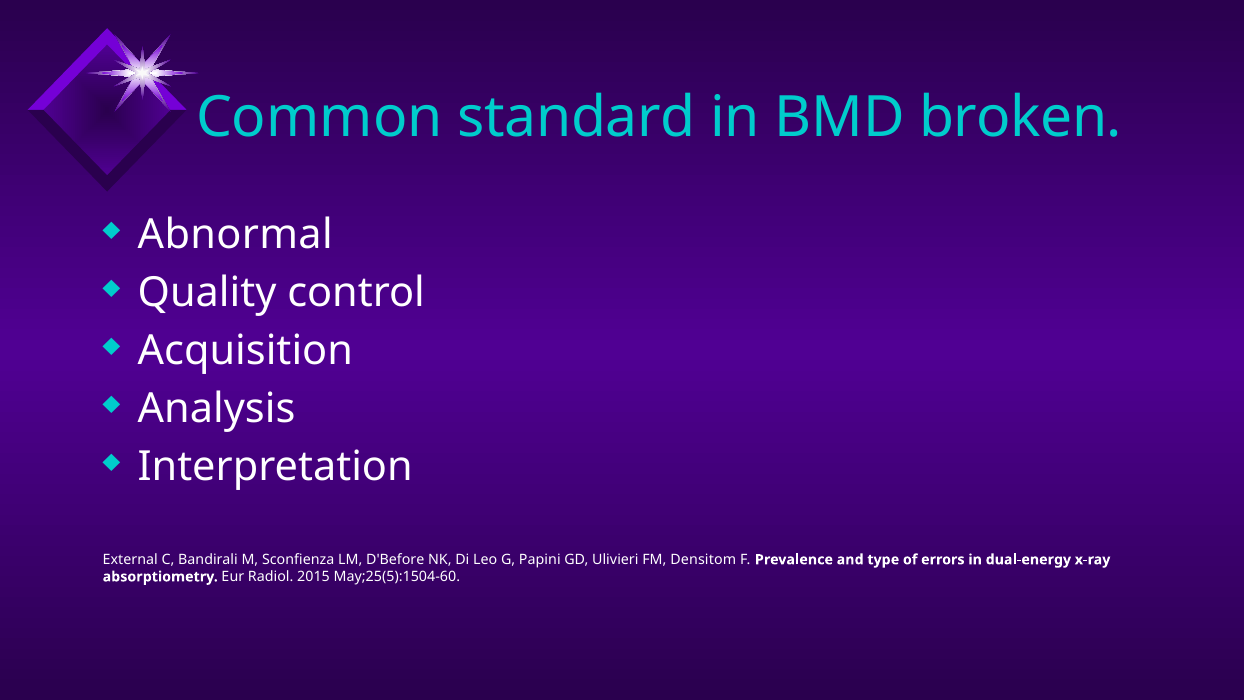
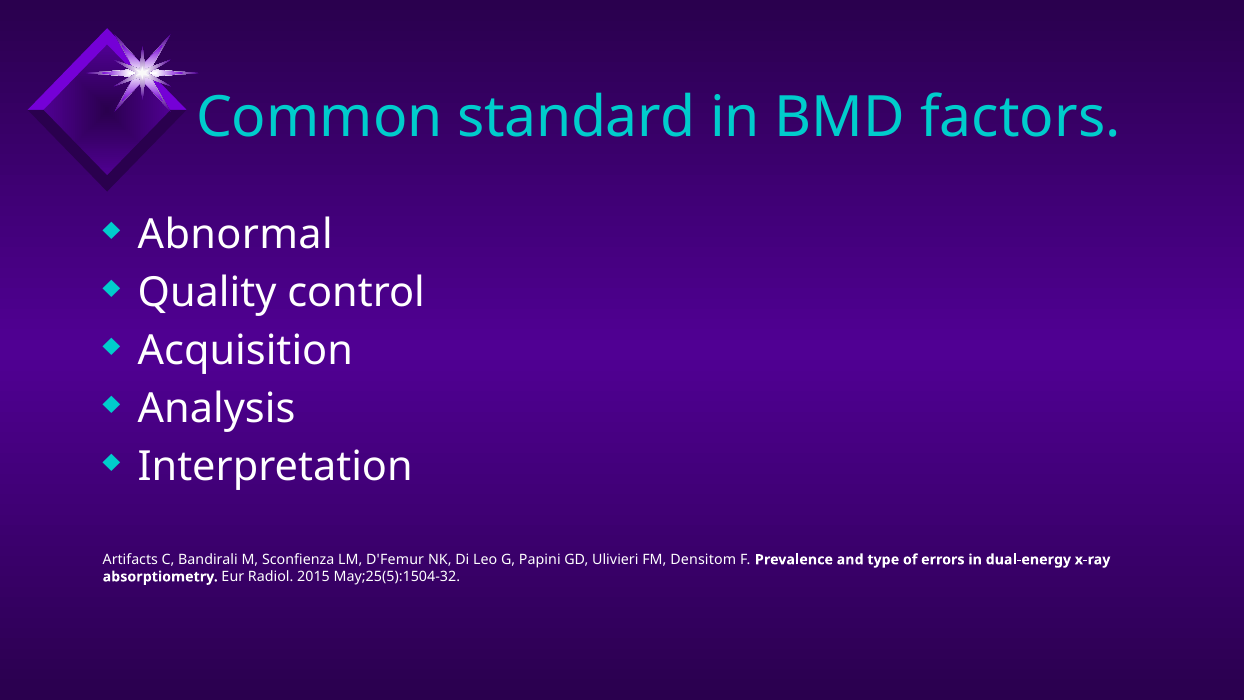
broken: broken -> factors (1020, 118)
External: External -> Artifacts (130, 559)
D'Before: D'Before -> D'Femur (395, 559)
May;25(5):1504-60: May;25(5):1504-60 -> May;25(5):1504-32 (397, 577)
